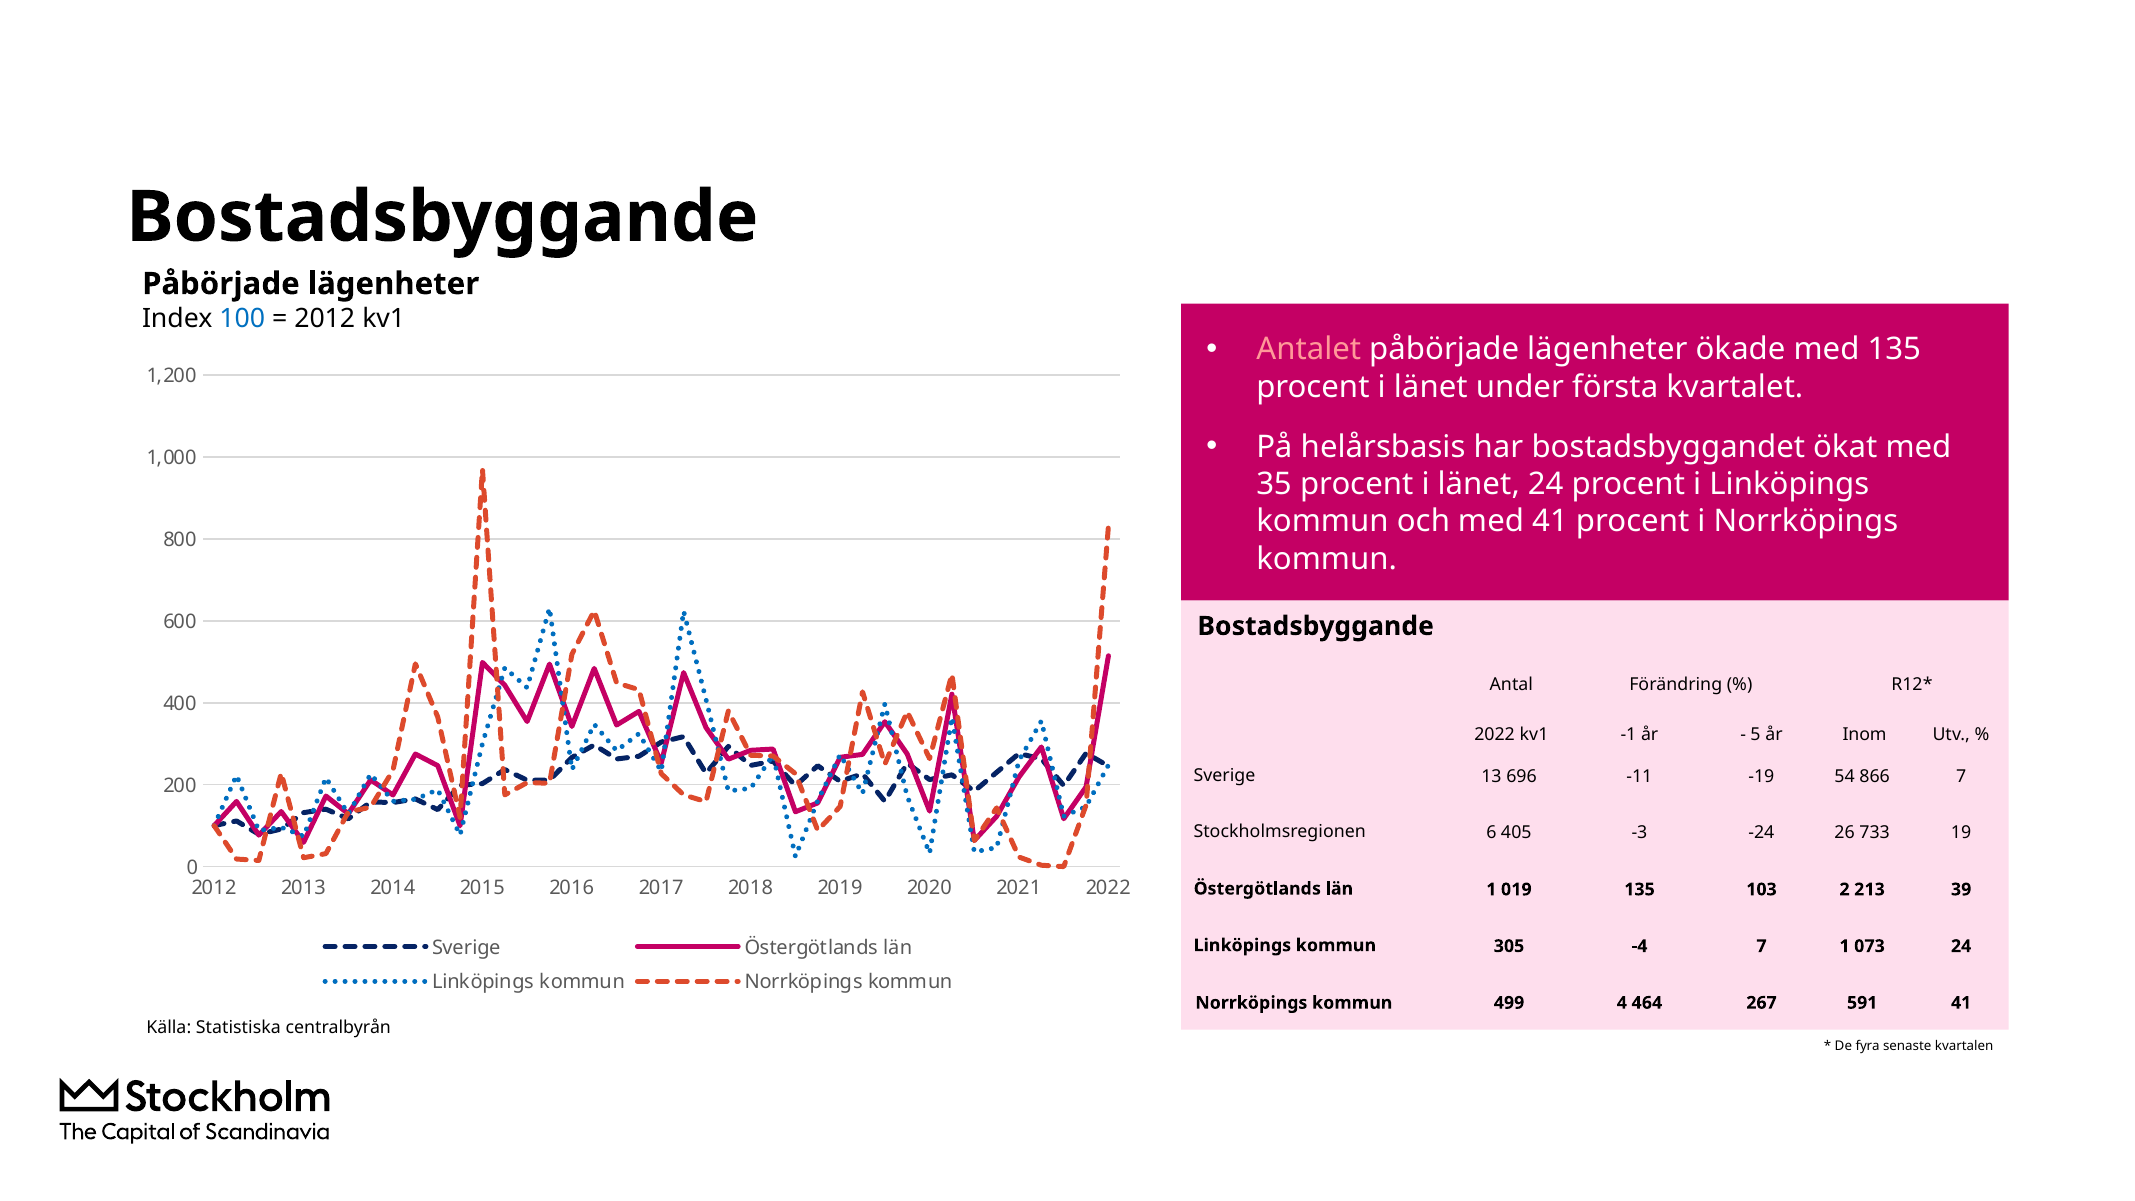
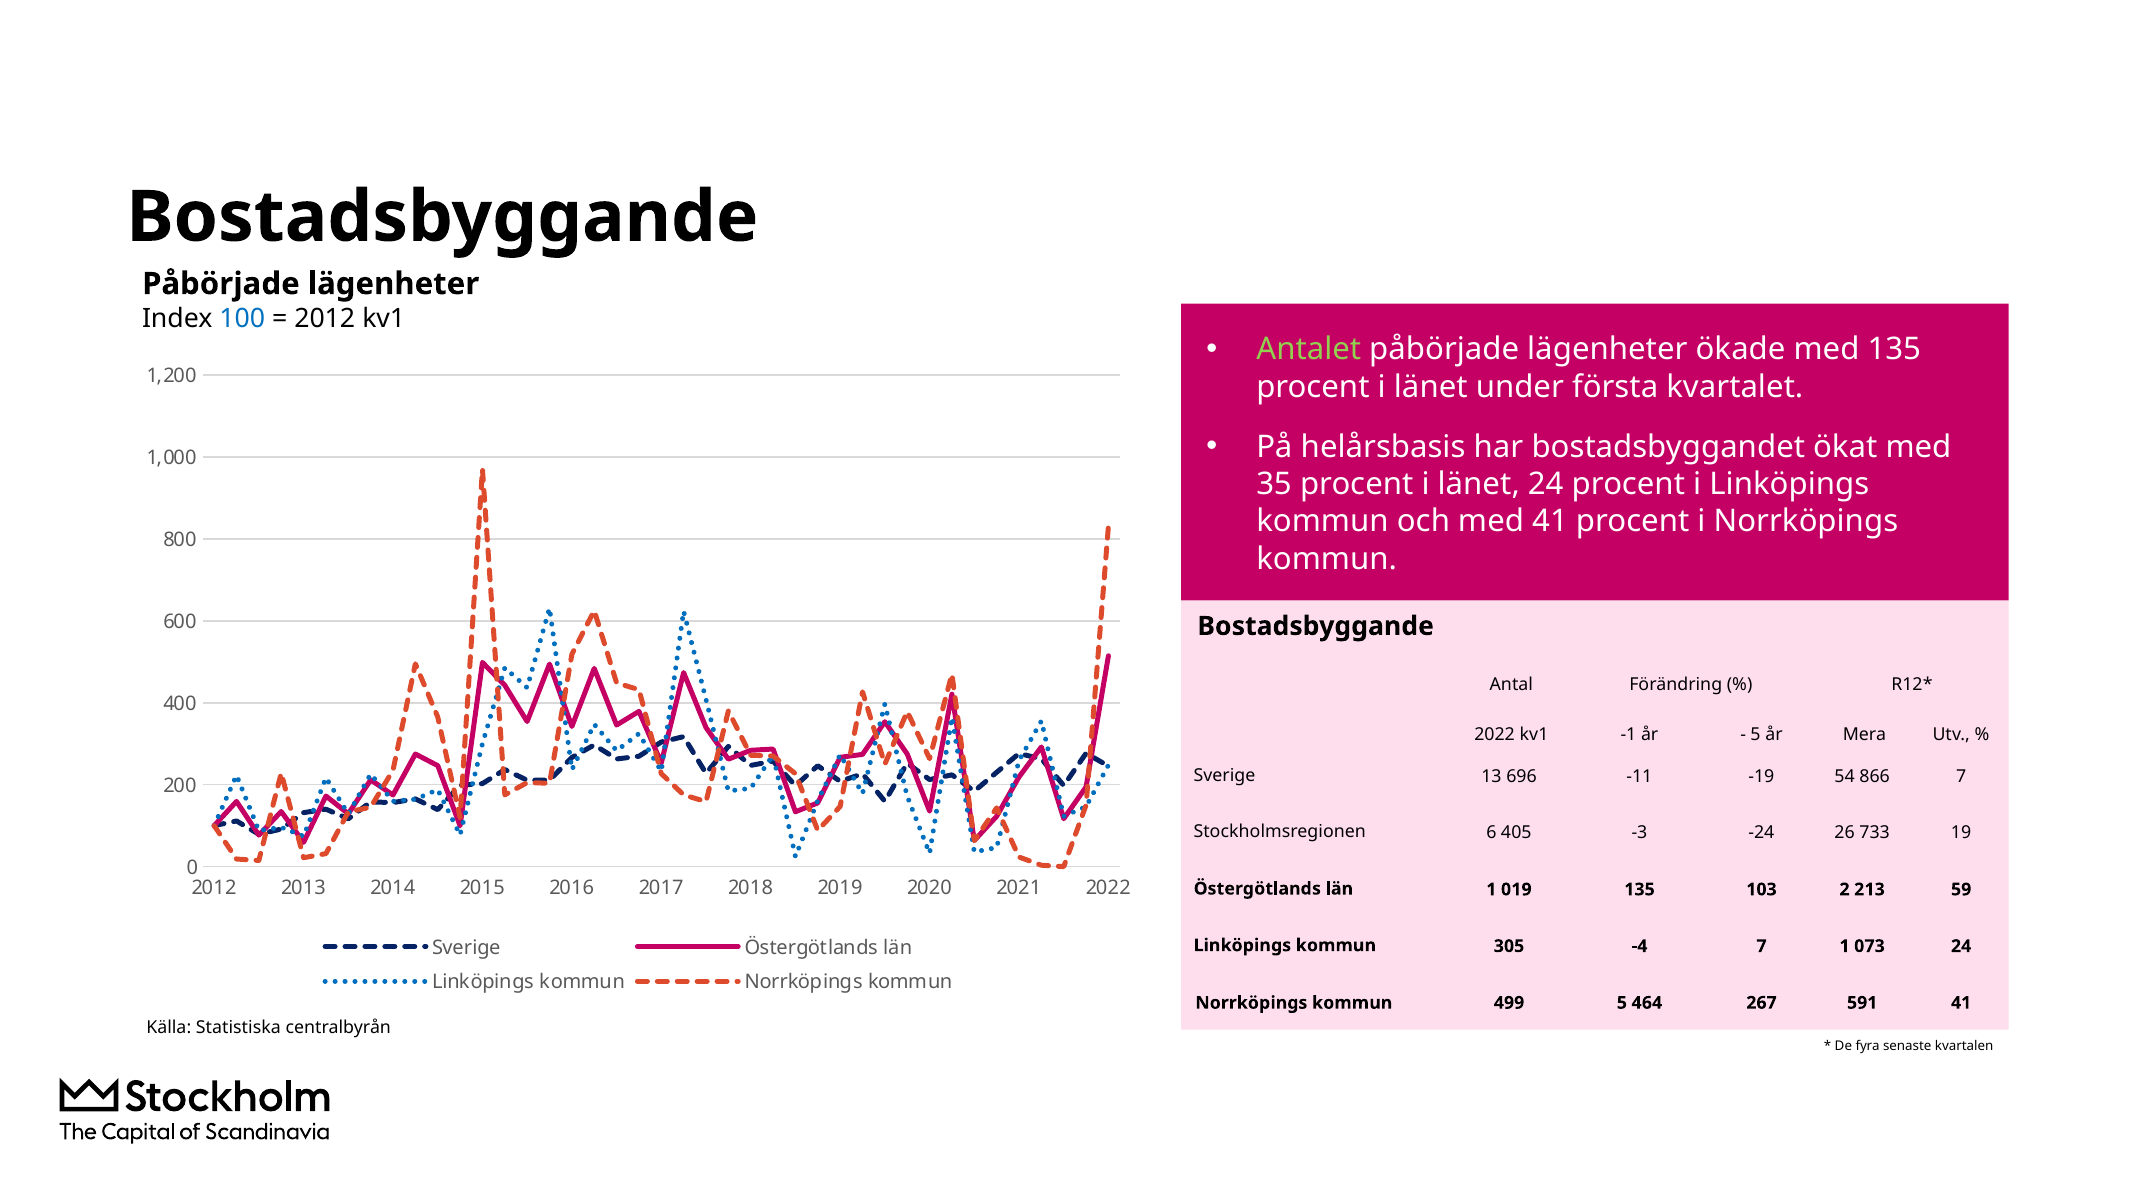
Antalet colour: pink -> light green (1309, 350)
Inom: Inom -> Mera (1864, 735)
39: 39 -> 59 (1961, 889)
499 4: 4 -> 5 (1622, 1003)
